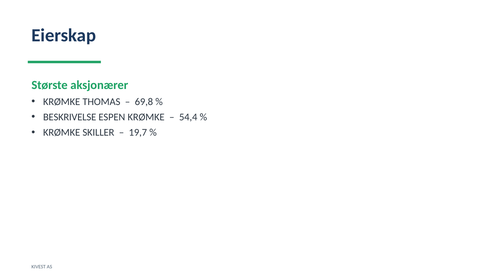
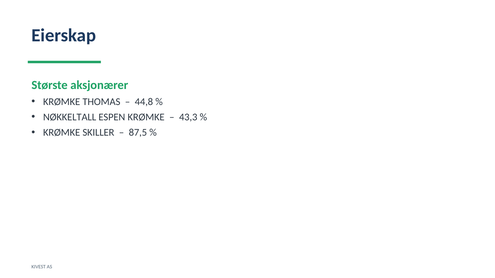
69,8: 69,8 -> 44,8 (144, 102)
BESKRIVELSE: BESKRIVELSE -> NØKKELTALL (70, 117)
54,4: 54,4 -> 43,3 (188, 117)
19,7: 19,7 -> 87,5 (138, 133)
